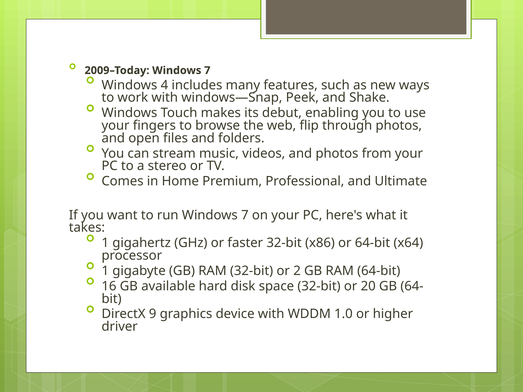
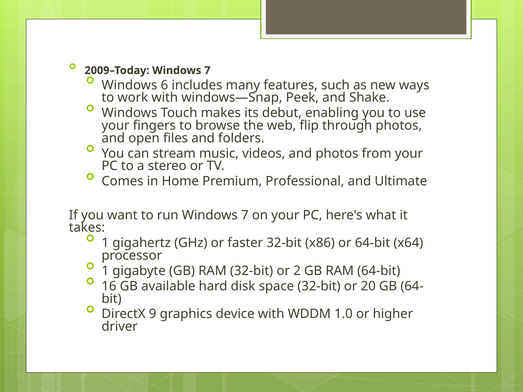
4: 4 -> 6 (164, 85)
